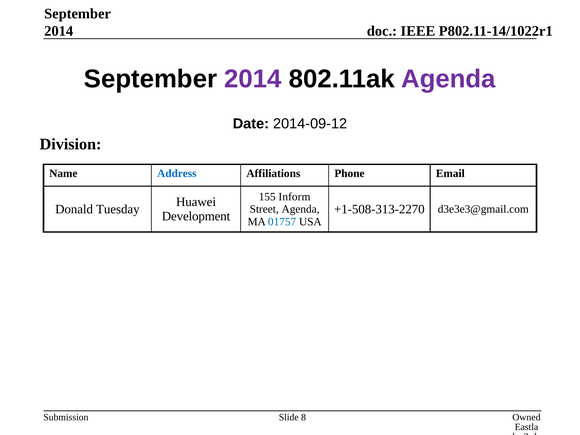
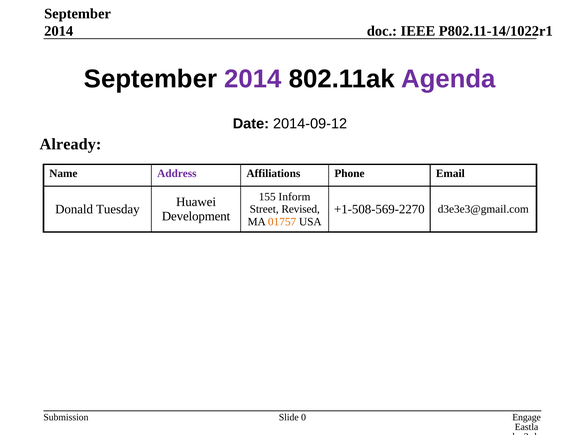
Division: Division -> Already (70, 144)
Address colour: blue -> purple (177, 174)
+1-508-313-2270: +1-508-313-2270 -> +1-508-569-2270 (379, 209)
Street Agenda: Agenda -> Revised (301, 209)
01757 colour: blue -> orange (282, 222)
Owned: Owned -> Engage (527, 417)
8: 8 -> 0 (304, 417)
